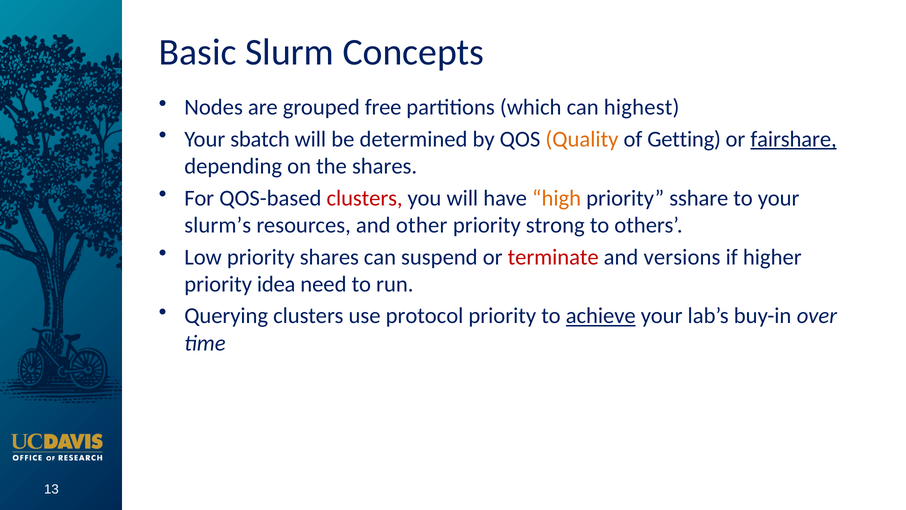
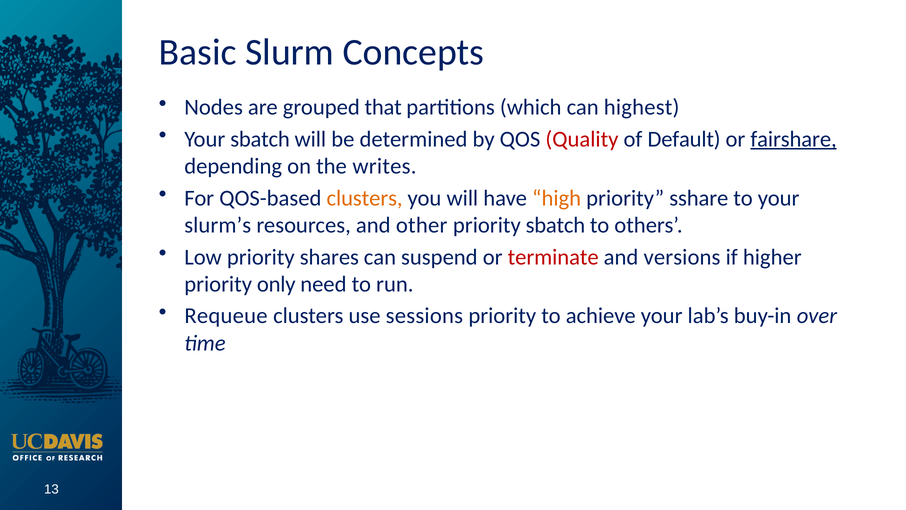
free: free -> that (383, 107)
Quality colour: orange -> red (582, 139)
Getting: Getting -> Default (684, 139)
the shares: shares -> writes (384, 166)
clusters colour: red -> orange (365, 198)
priority strong: strong -> sbatch (555, 225)
idea: idea -> only (276, 284)
Querying: Querying -> Requeue (226, 316)
protocol: protocol -> sessions (424, 316)
achieve underline: present -> none (601, 316)
